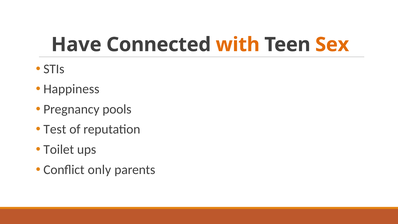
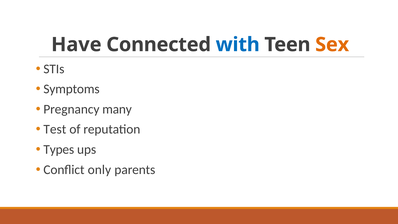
with colour: orange -> blue (238, 45)
Happiness: Happiness -> Symptoms (71, 89)
pools: pools -> many (117, 109)
Toilet: Toilet -> Types (59, 149)
